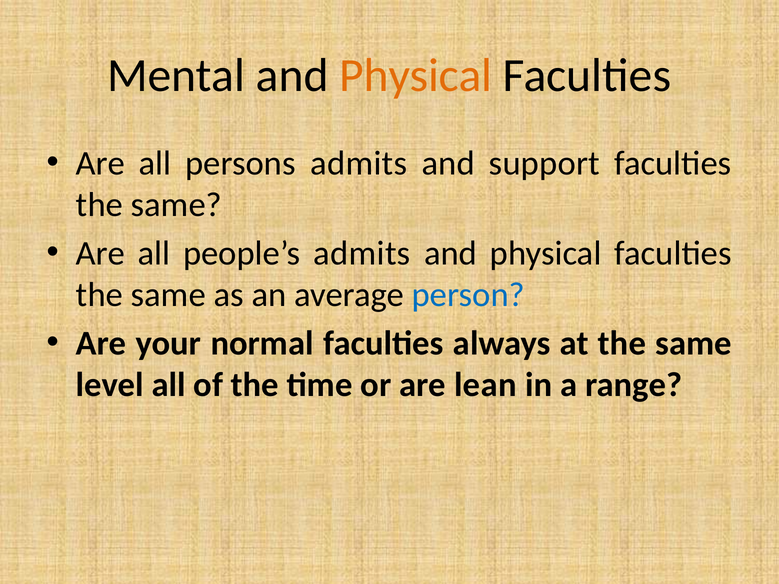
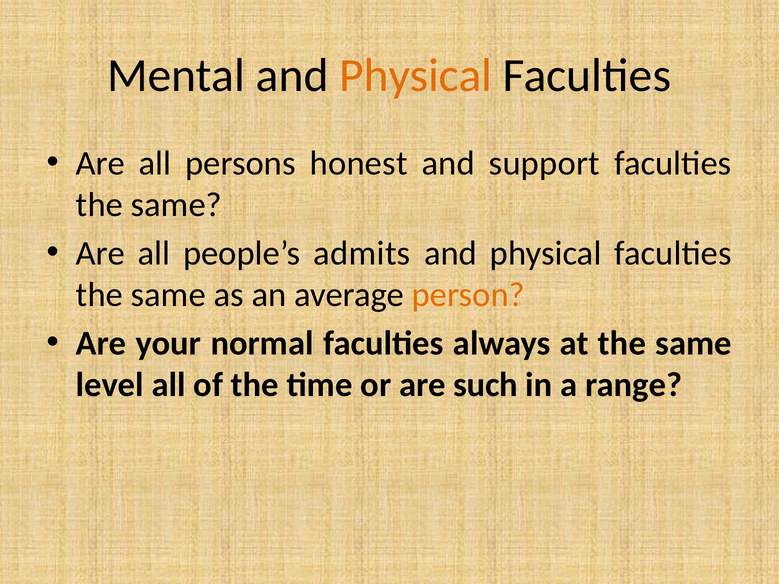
persons admits: admits -> honest (359, 163)
person colour: blue -> orange (468, 295)
lean: lean -> such (486, 385)
